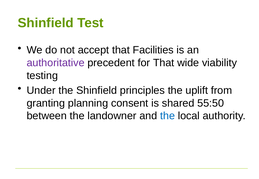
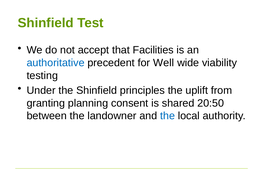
authoritative colour: purple -> blue (56, 63)
for That: That -> Well (164, 63)
55:50: 55:50 -> 20:50 (211, 103)
